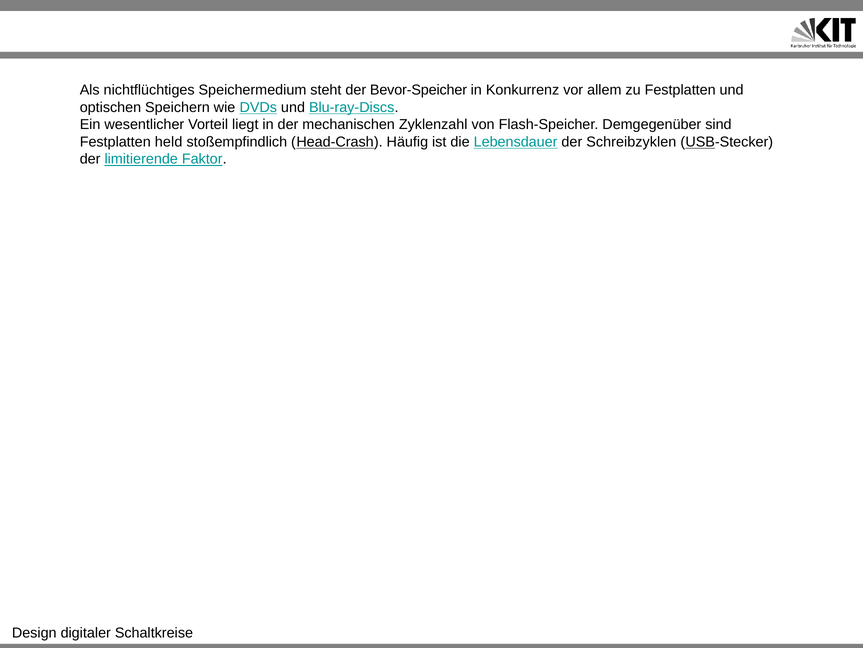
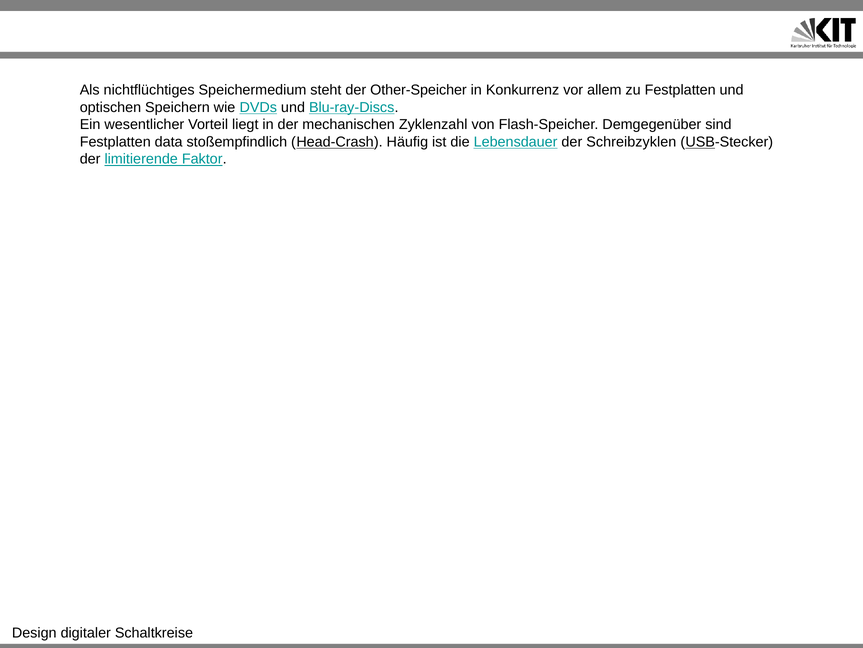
Bevor-Speicher: Bevor-Speicher -> Other-Speicher (418, 90)
held: held -> data (169, 142)
